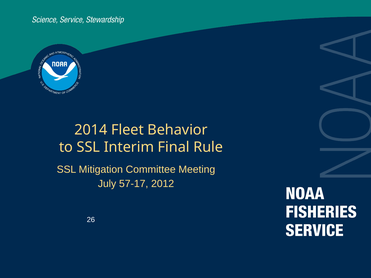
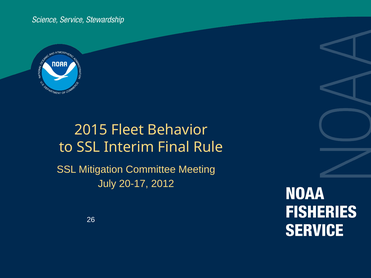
2014: 2014 -> 2015 (91, 130)
57-17: 57-17 -> 20-17 (134, 184)
